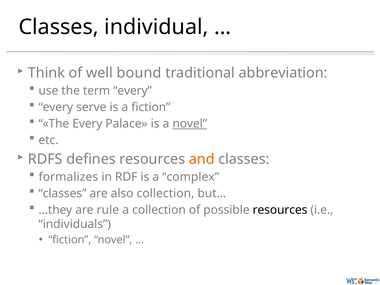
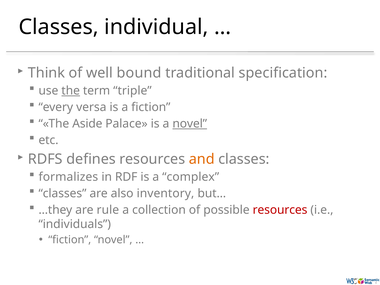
abbreviation: abbreviation -> specification (283, 73)
the underline: none -> present (71, 91)
term every: every -> triple (132, 91)
serve: serve -> versa (91, 107)
The Every: Every -> Aside (87, 124)
also collection: collection -> inventory (165, 193)
resources colour: black -> red (280, 210)
